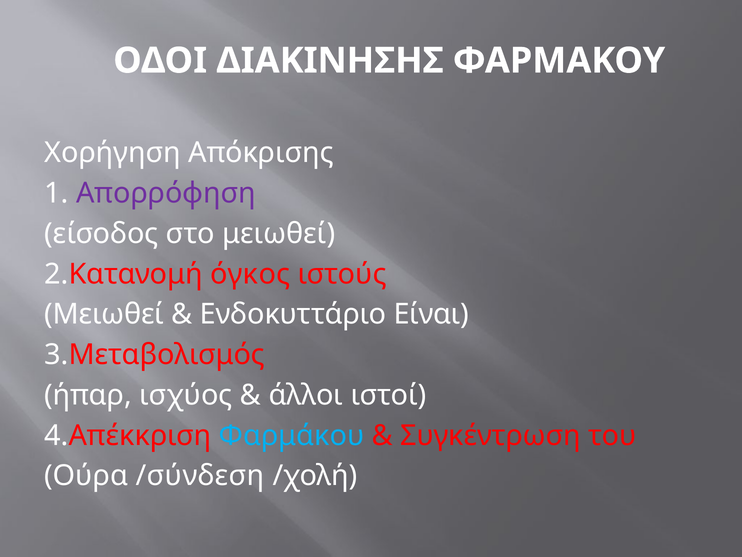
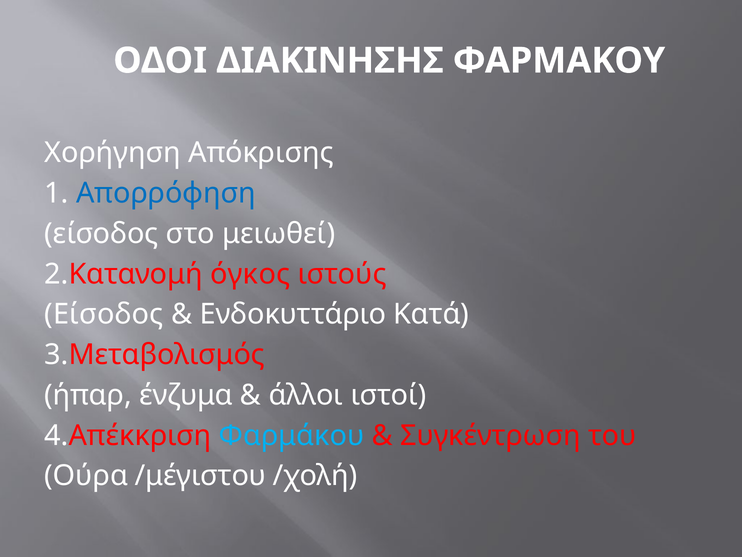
Απορρόφηση colour: purple -> blue (166, 193)
Μειωθεί: Μειωθεί -> Είσοδος (104, 314)
Είναι: Είναι -> Κατά (431, 314)
ισχύος: ισχύος -> ένζυμα (186, 395)
/σύνδεση: /σύνδεση -> /μέγιστου (200, 476)
